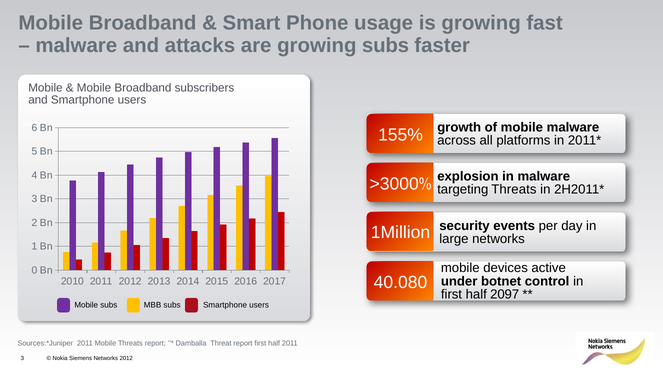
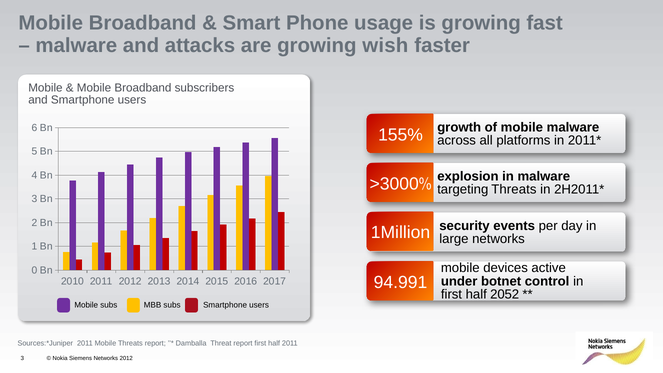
growing subs: subs -> wish (385, 45)
40.080: 40.080 -> 94.991 (401, 282)
2097: 2097 -> 2052 (505, 294)
